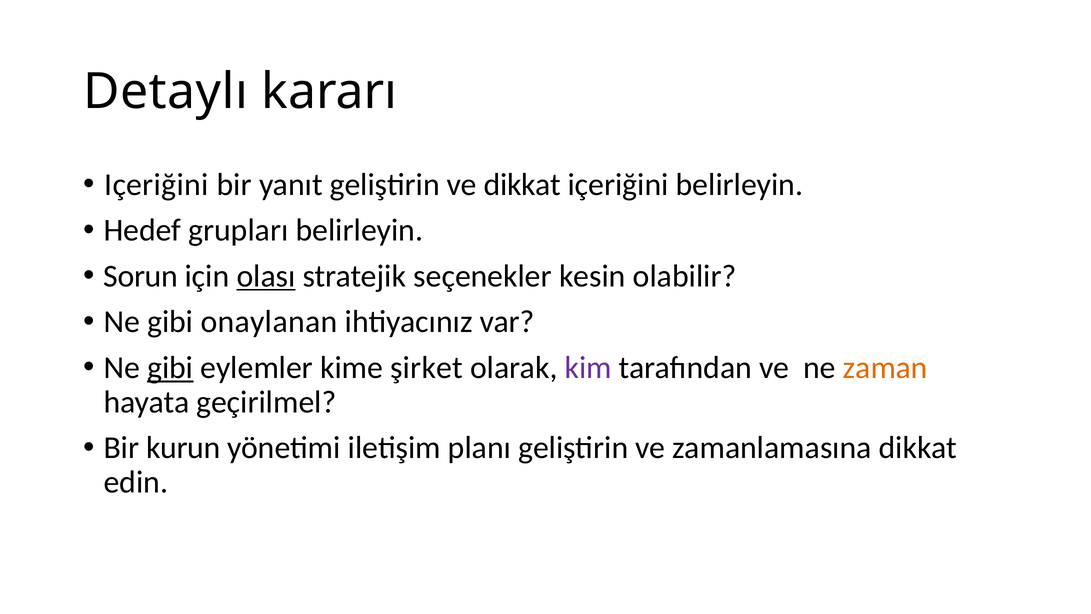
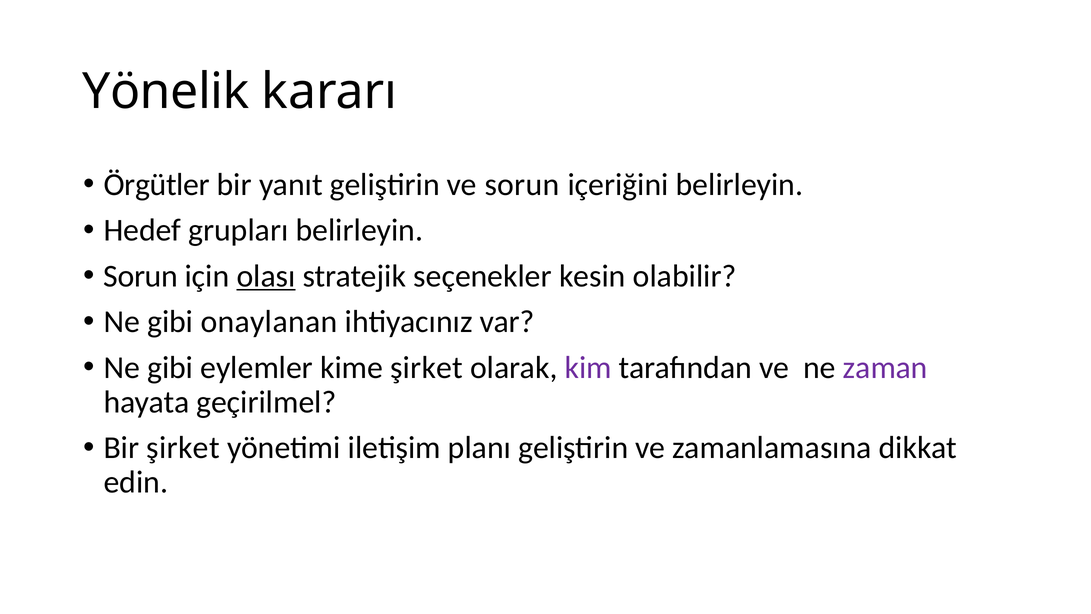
Detaylı: Detaylı -> Yönelik (166, 92)
Içeriğini: Içeriğini -> Örgütler (157, 184)
ve dikkat: dikkat -> sorun (522, 184)
gibi underline: present -> none (170, 367)
zaman colour: orange -> purple (885, 367)
Bir kurun: kurun -> şirket (183, 448)
